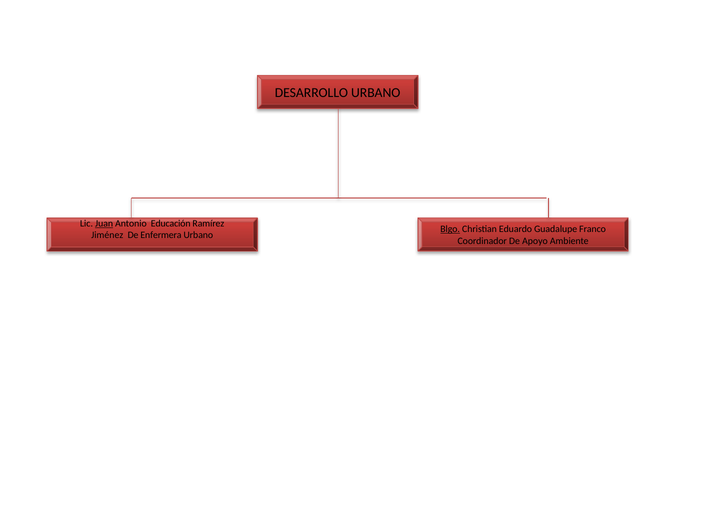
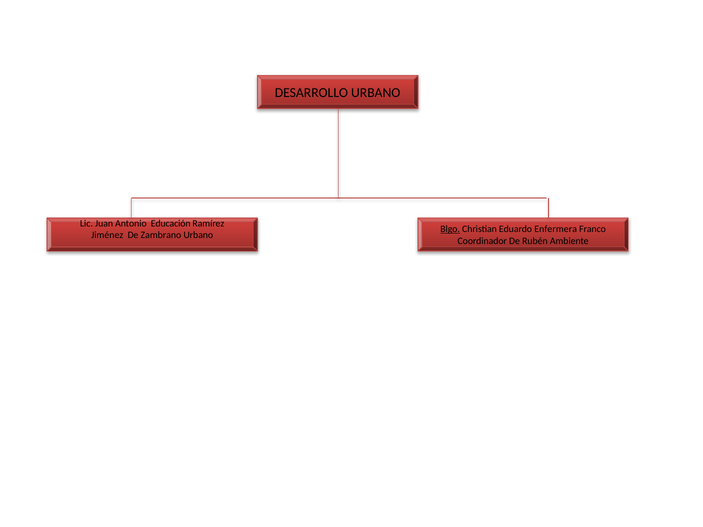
Juan underline: present -> none (104, 224)
Guadalupe: Guadalupe -> Enfermera (556, 229)
Enfermera: Enfermera -> Zambrano (161, 235)
Apoyo: Apoyo -> Rubén (535, 241)
